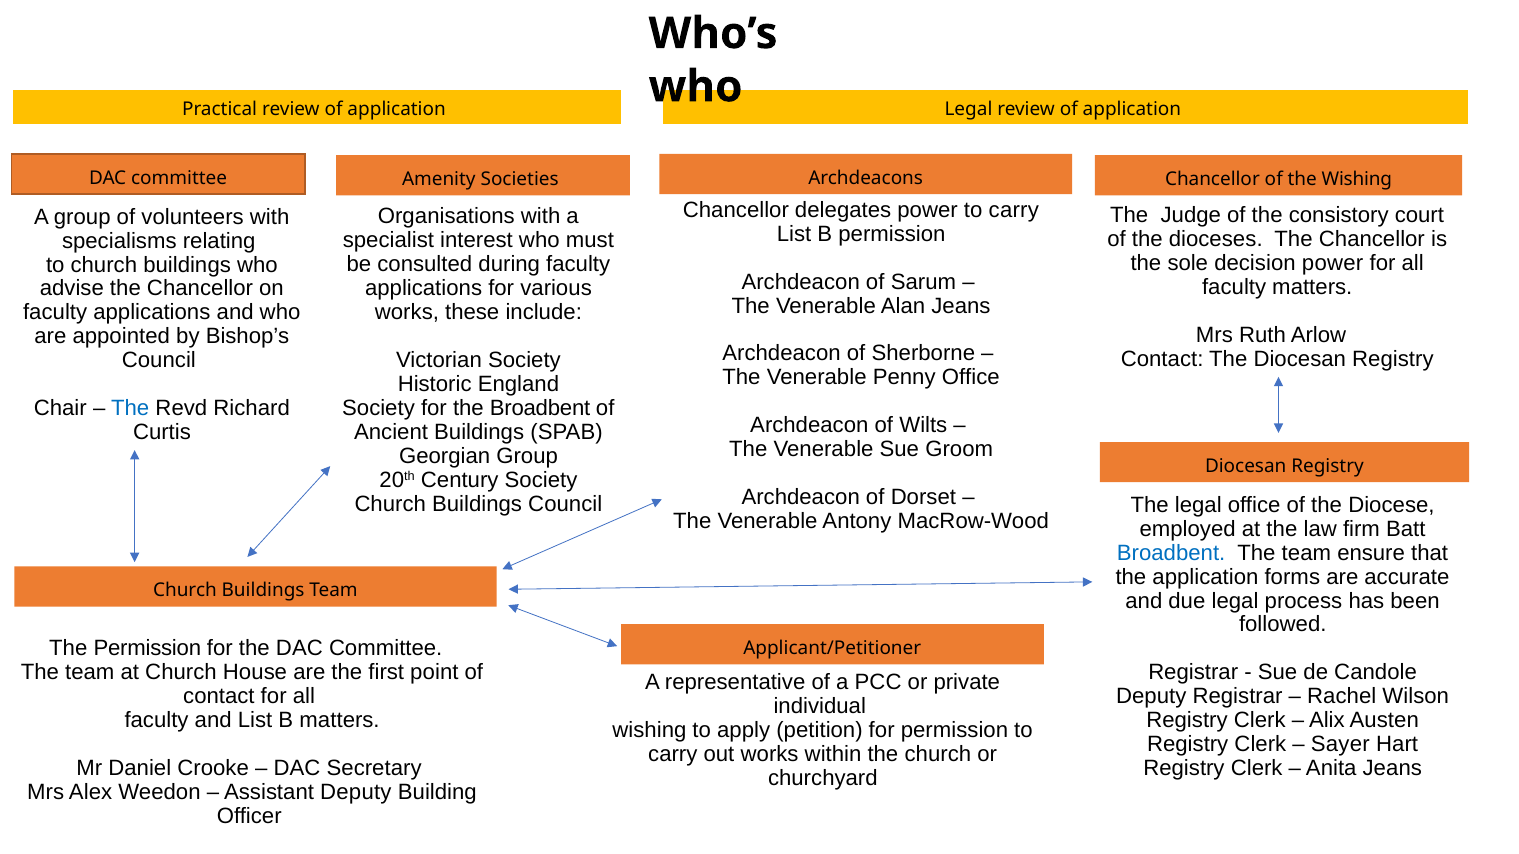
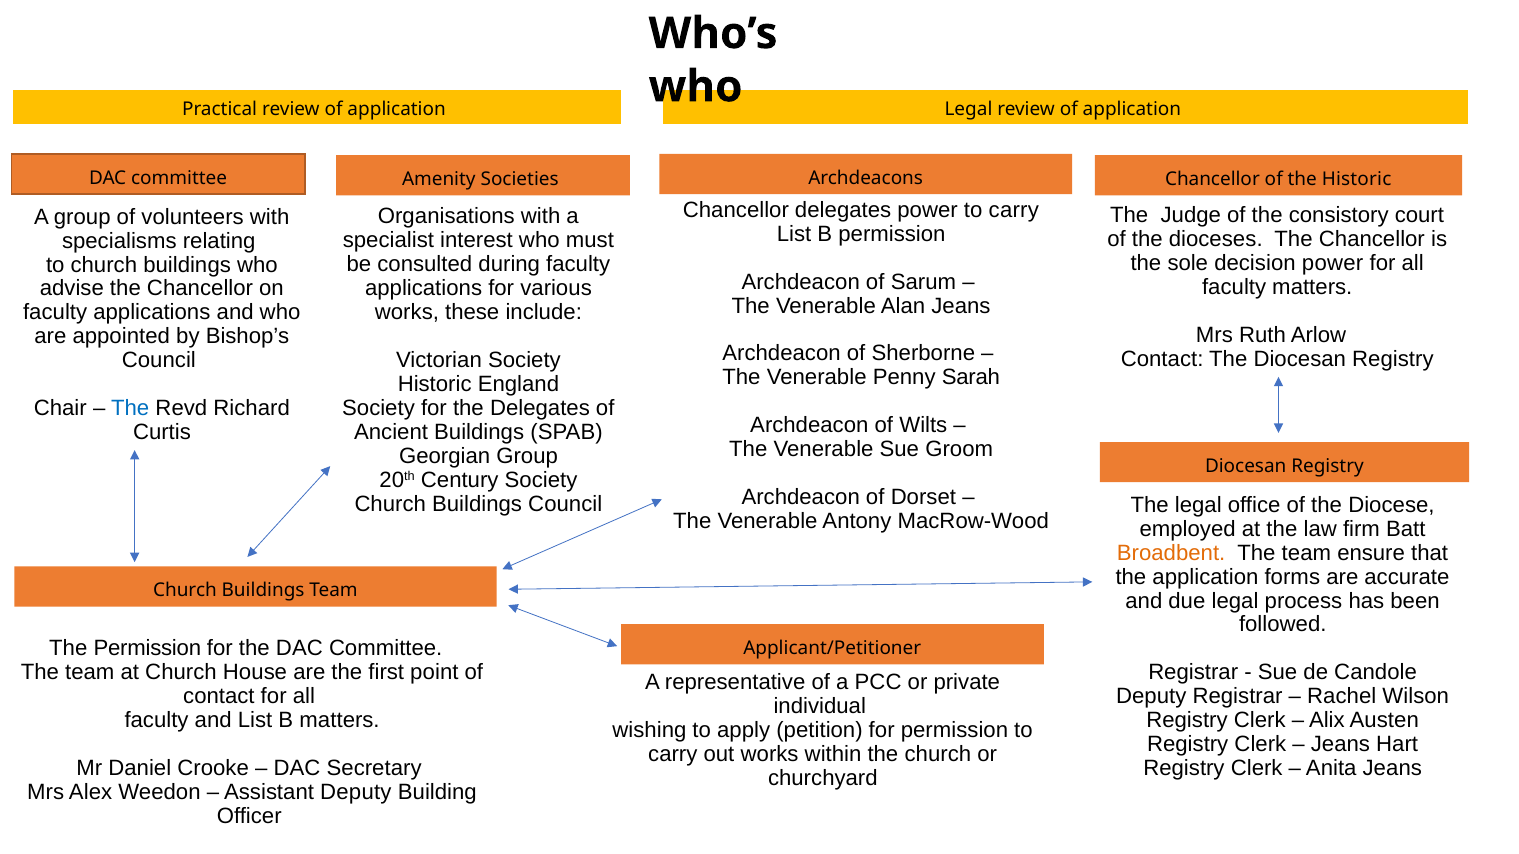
the Wishing: Wishing -> Historic (1357, 179)
Penny Office: Office -> Sarah (971, 378)
the Broadbent: Broadbent -> Delegates (540, 408)
Broadbent colour: blue -> orange (1171, 553)
Sayer: Sayer -> Jeans (1340, 745)
